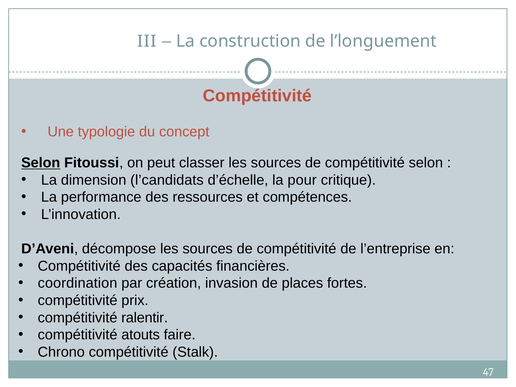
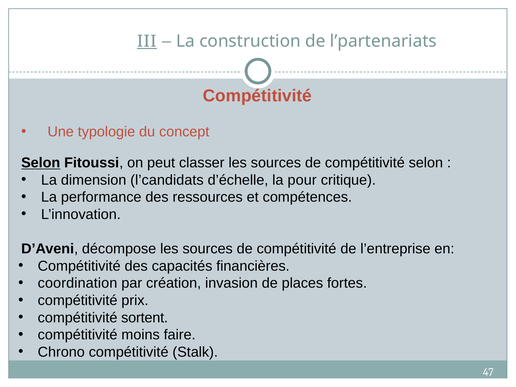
III underline: none -> present (147, 41)
l’longuement: l’longuement -> l’partenariats (383, 41)
ralentir: ralentir -> sortent (145, 318)
atouts: atouts -> moins (141, 335)
